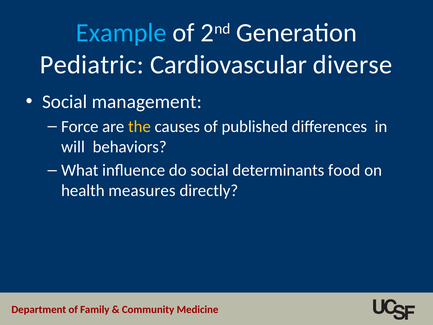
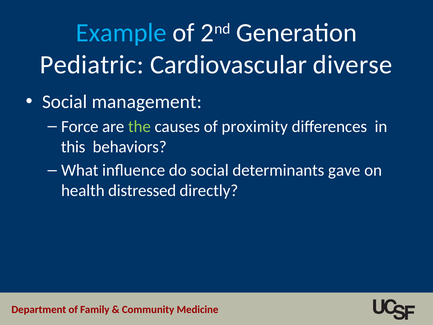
the colour: yellow -> light green (139, 126)
published: published -> proximity (255, 126)
will: will -> this (73, 147)
food: food -> gave (344, 170)
measures: measures -> distressed (142, 191)
